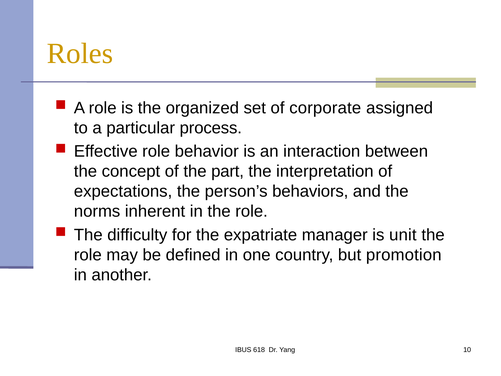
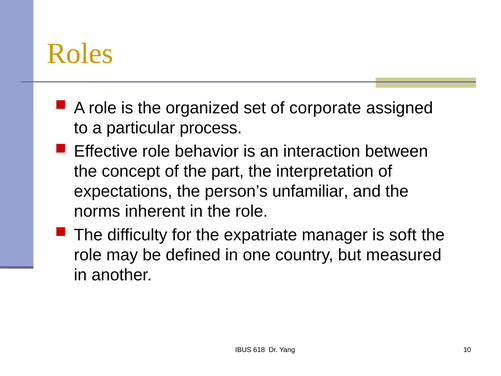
behaviors: behaviors -> unfamiliar (310, 191)
unit: unit -> soft (403, 235)
promotion: promotion -> measured (404, 255)
